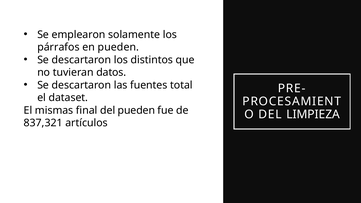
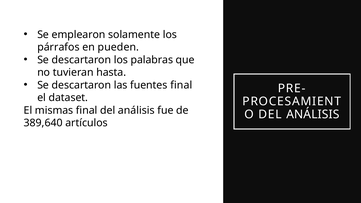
distintos: distintos -> palabras (152, 60)
datos: datos -> hasta (111, 72)
fuentes total: total -> final (181, 85)
final del pueden: pueden -> análisis (136, 110)
LIMPIEZA: LIMPIEZA -> ANÁLISIS (313, 114)
837,321: 837,321 -> 389,640 (43, 123)
